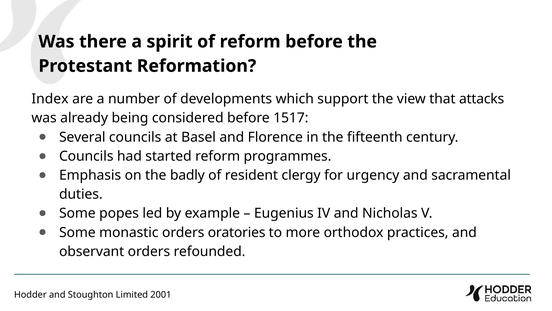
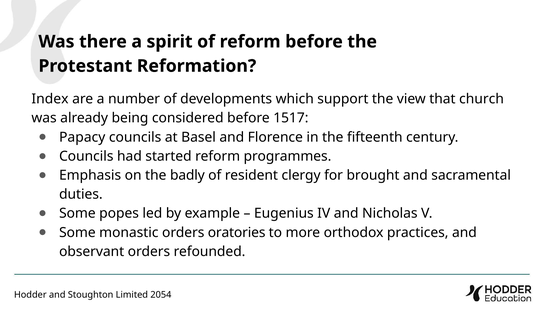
attacks: attacks -> church (482, 99)
Several: Several -> Papacy (82, 137)
urgency: urgency -> brought (373, 175)
2001: 2001 -> 2054 (161, 294)
